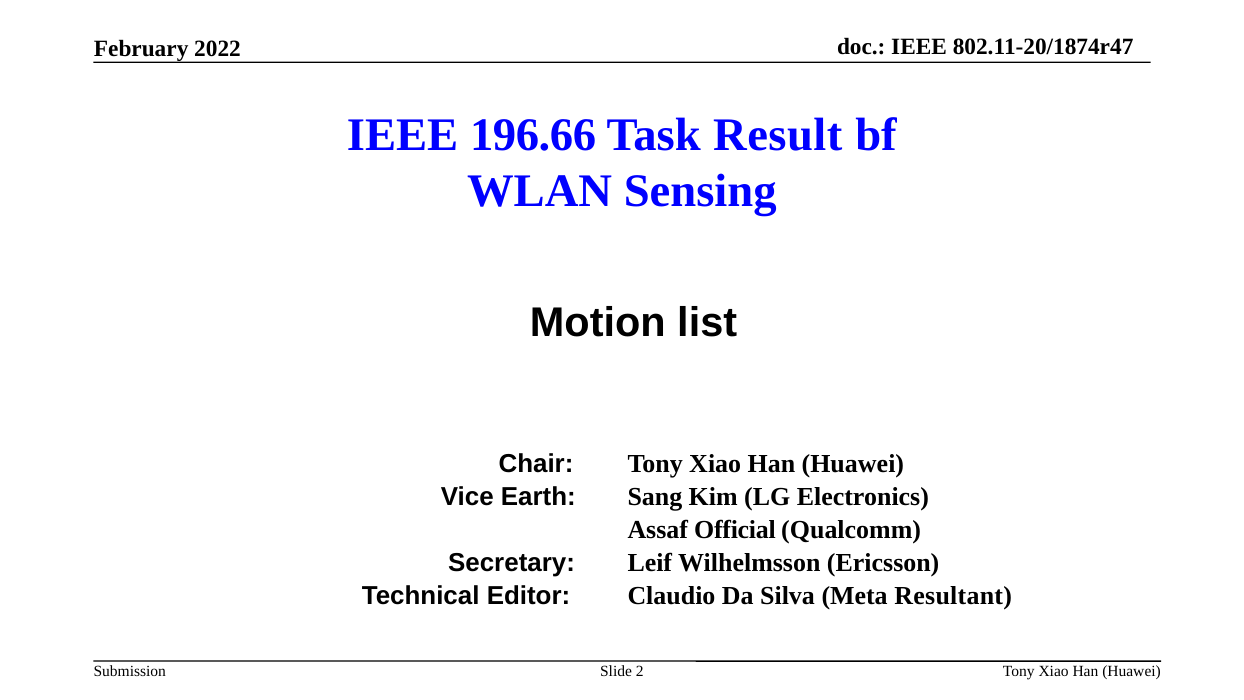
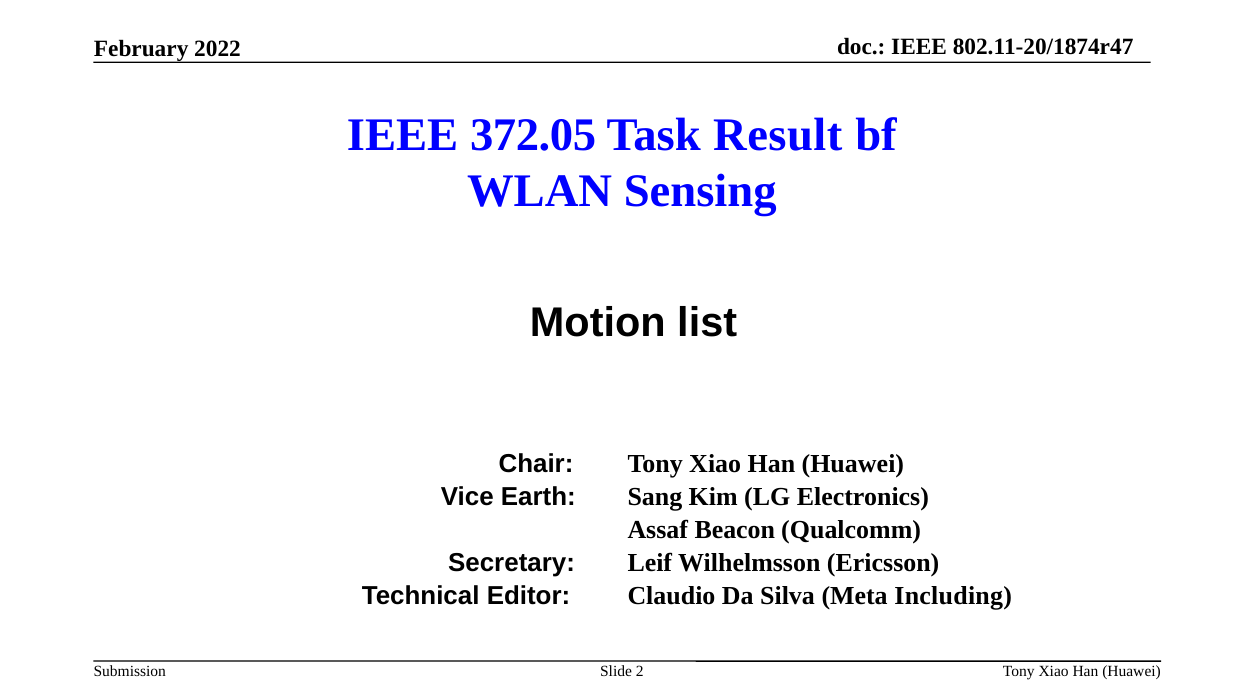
196.66: 196.66 -> 372.05 (533, 135)
Official: Official -> Beacon (735, 530)
Resultant: Resultant -> Including (953, 596)
